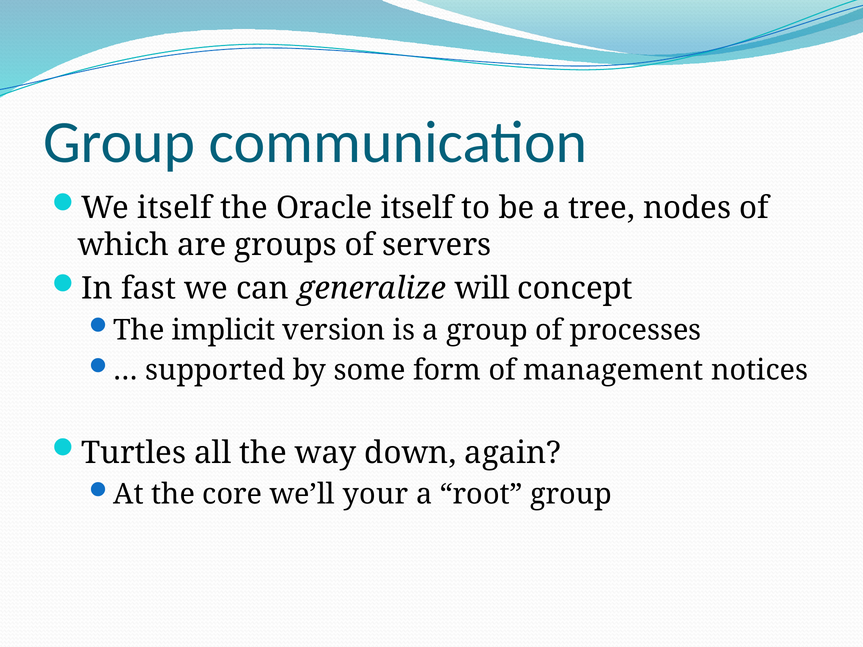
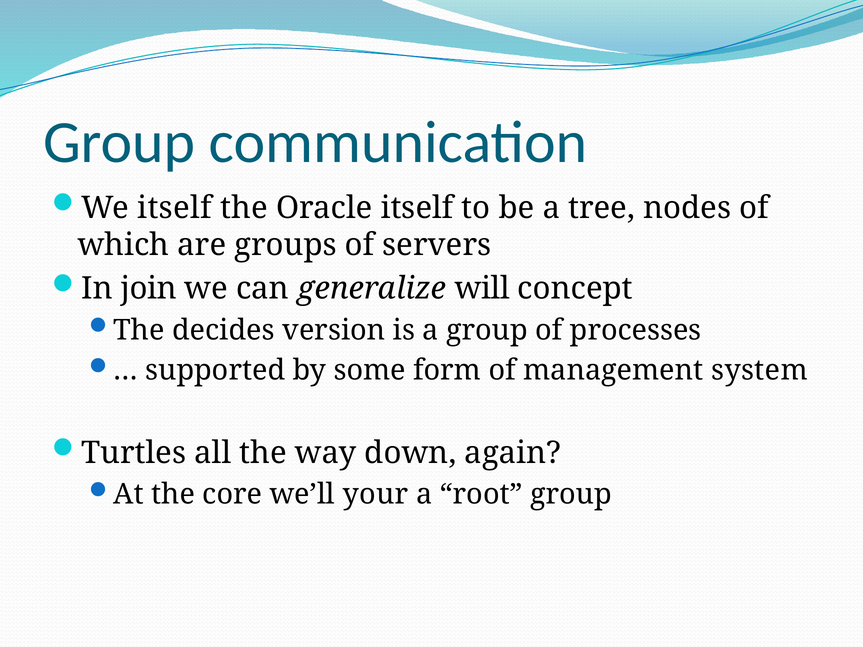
fast: fast -> join (149, 289)
implicit: implicit -> decides (223, 330)
notices: notices -> system (760, 371)
